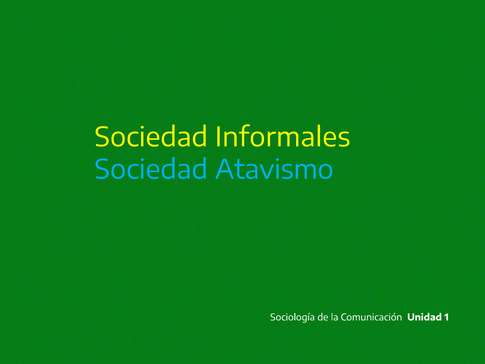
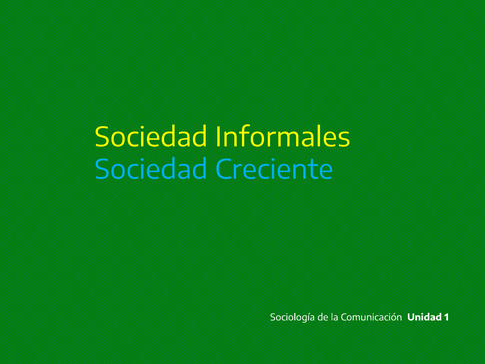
Atavismo: Atavismo -> Creciente (274, 170)
